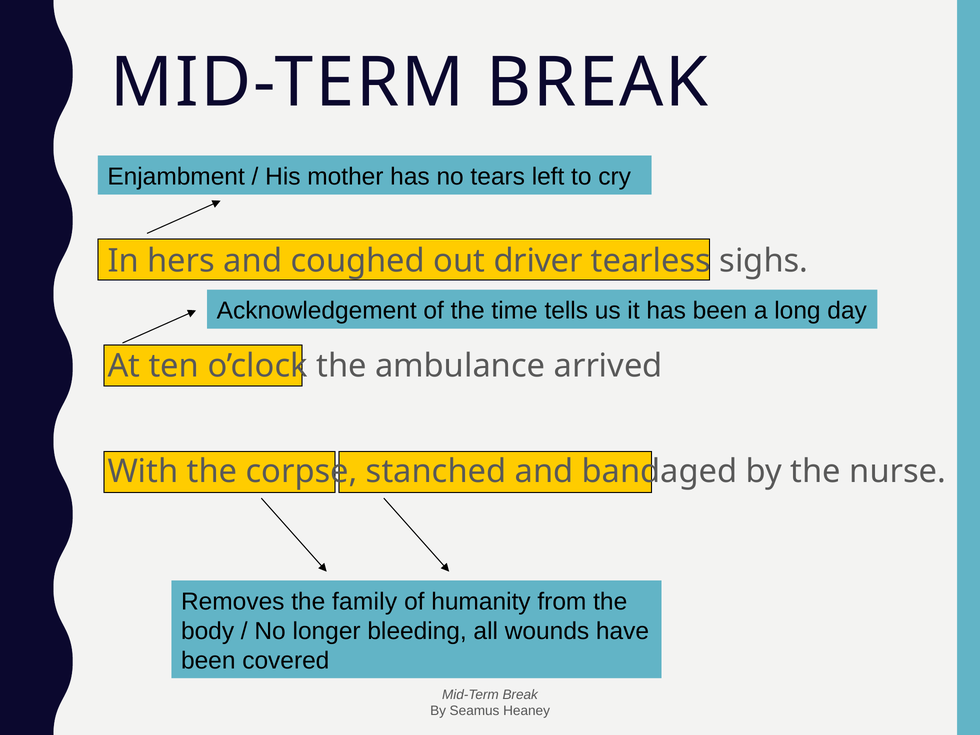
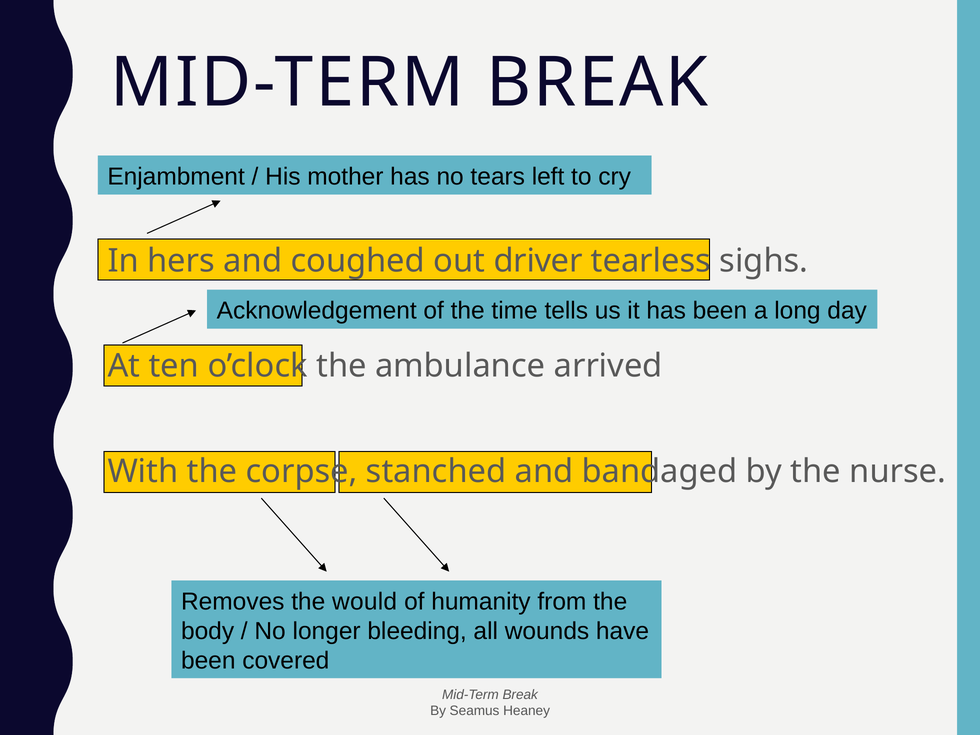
family: family -> would (365, 602)
